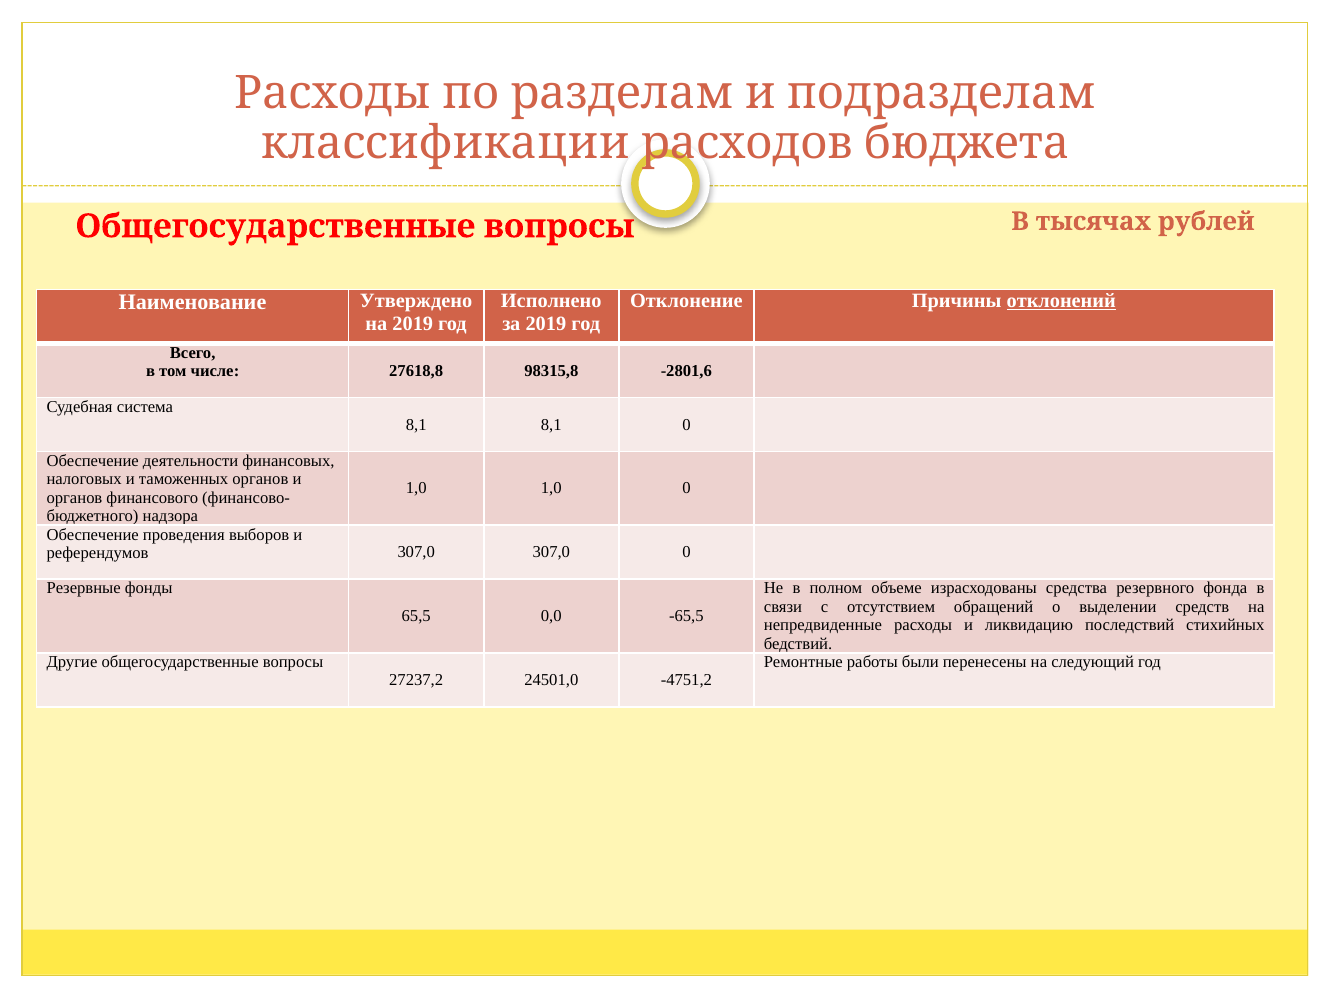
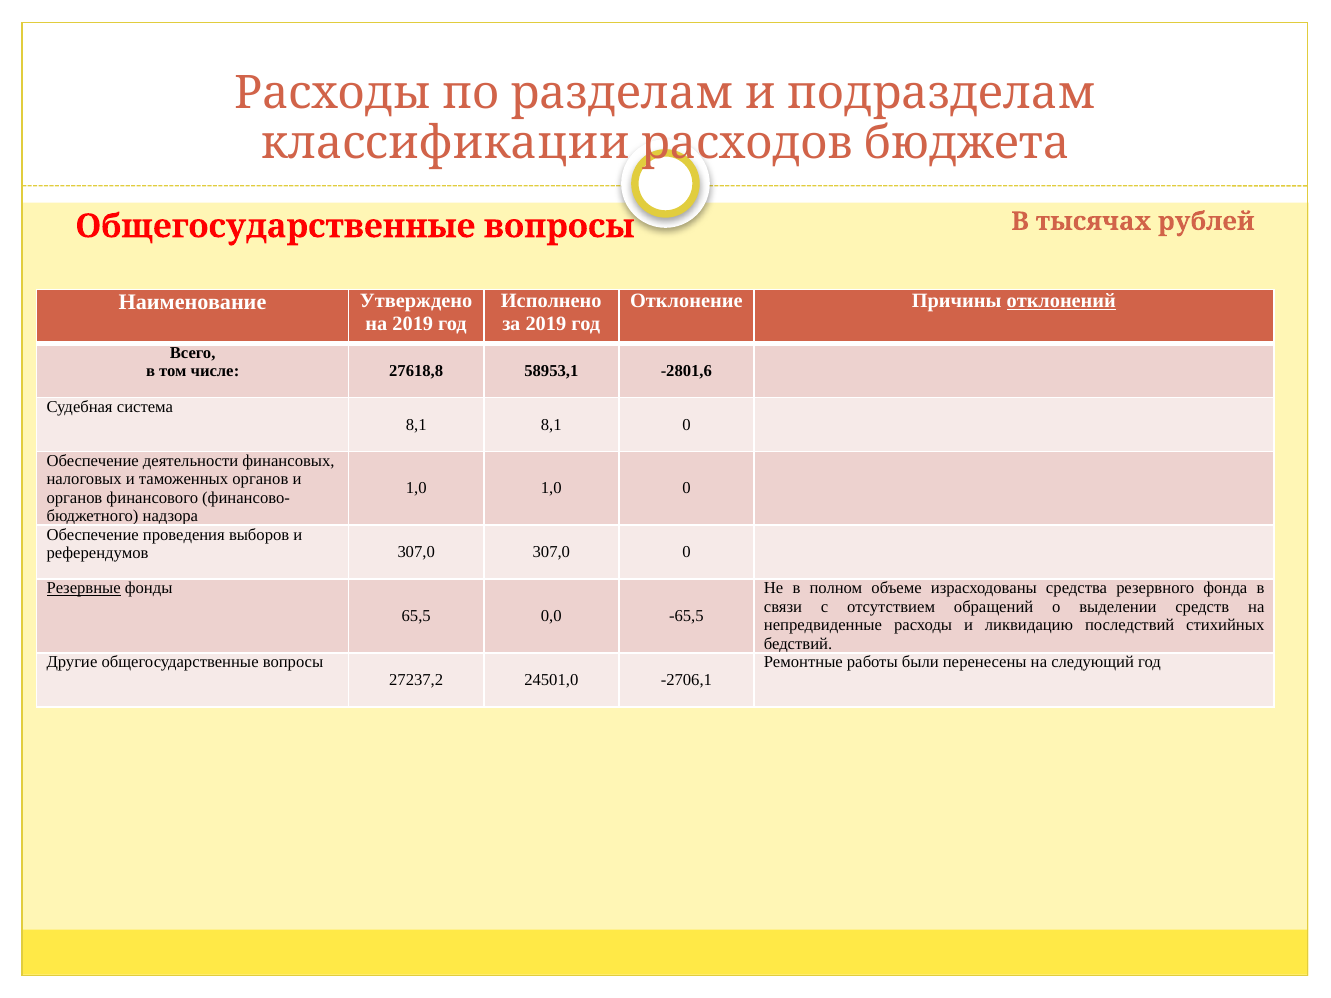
98315,8: 98315,8 -> 58953,1 (551, 371)
Резервные underline: none -> present (84, 589)
-4751,2: -4751,2 -> -2706,1 (686, 680)
